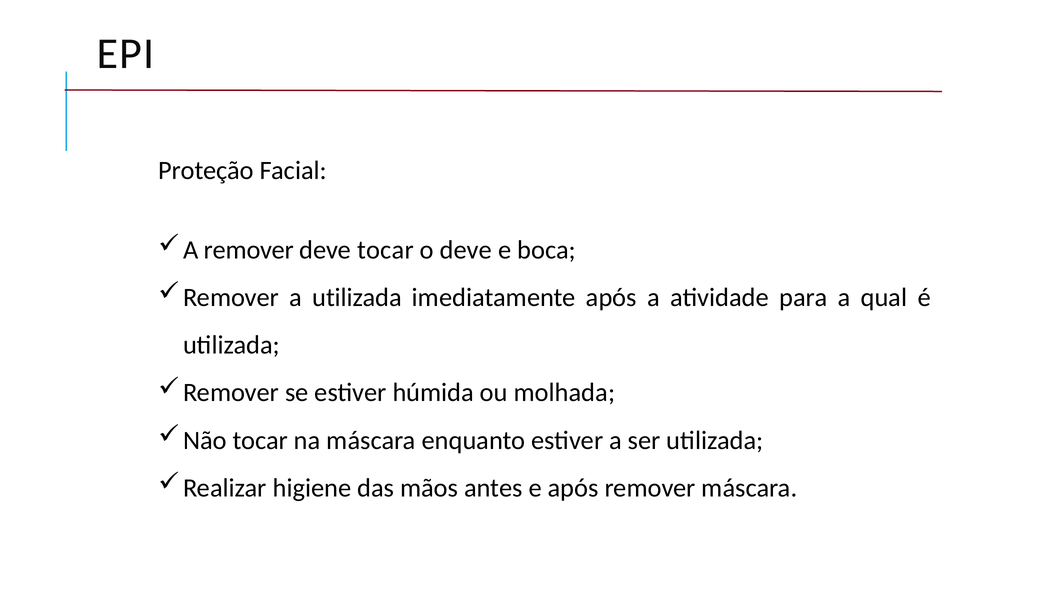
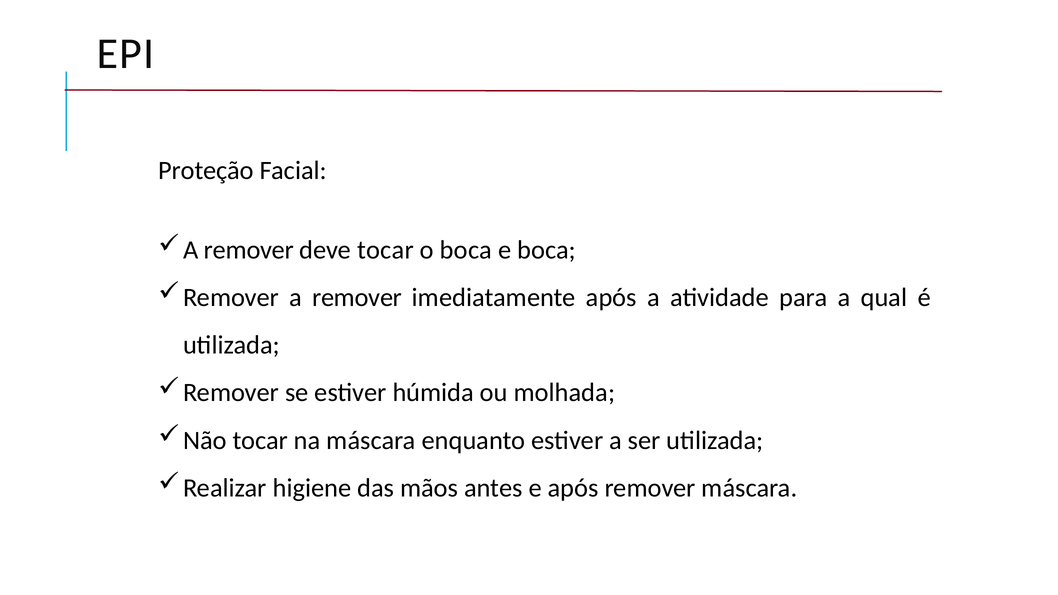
o deve: deve -> boca (466, 250)
Remover a utilizada: utilizada -> remover (357, 298)
